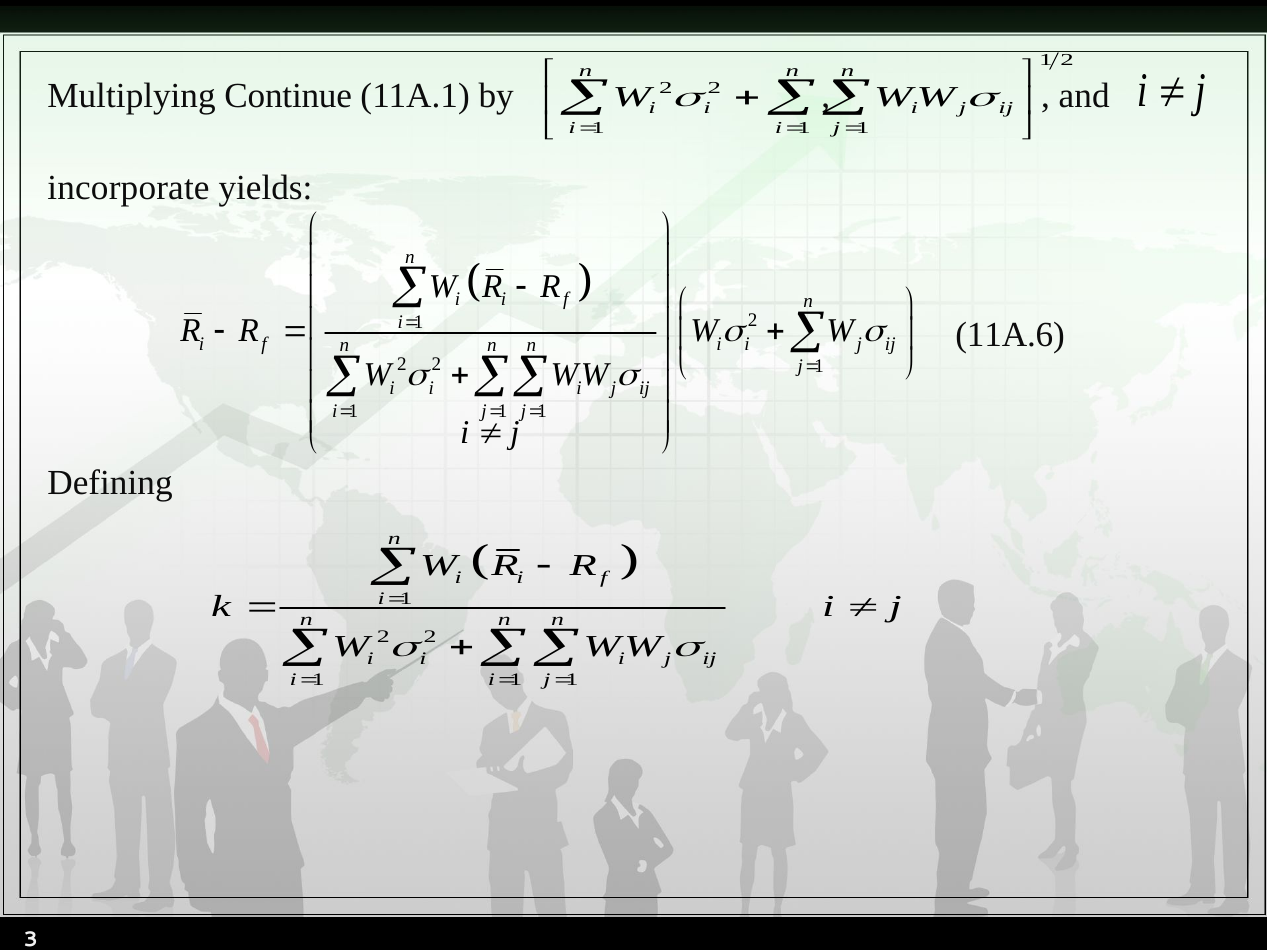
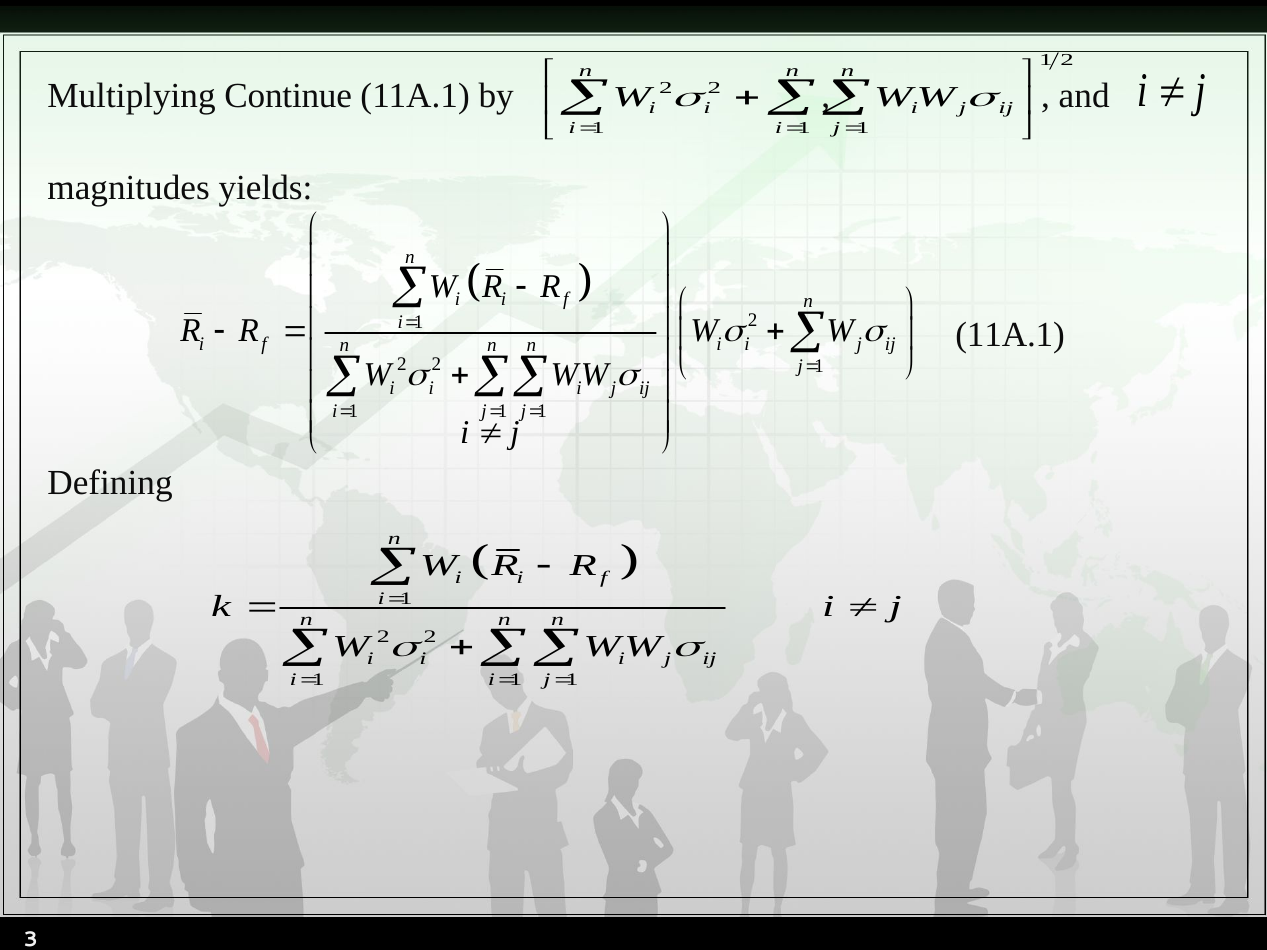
incorporate: incorporate -> magnitudes (129, 187)
11A.6: 11A.6 -> 11A.1 (1010, 335)
